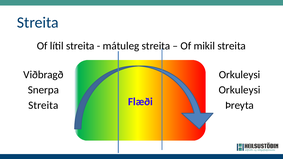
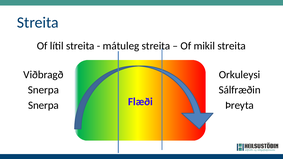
Orkuleysi: Orkuleysi -> Sálfræðin (240, 90)
Streita: Streita -> Snerpa (43, 105)
